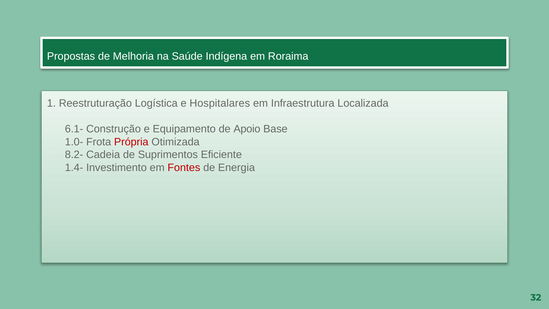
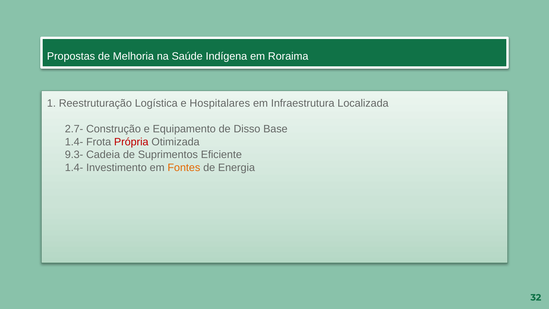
6.1-: 6.1- -> 2.7- (74, 129)
Apoio: Apoio -> Disso (247, 129)
1.0-: 1.0- -> 1.4- (74, 142)
8.2-: 8.2- -> 9.3- (74, 155)
Fontes colour: red -> orange (184, 167)
